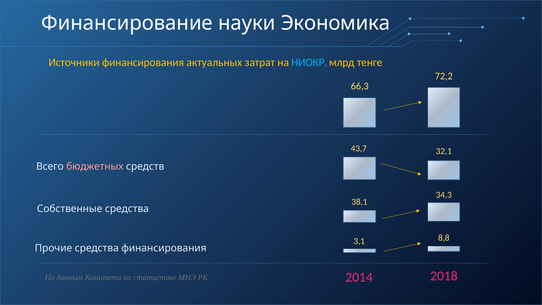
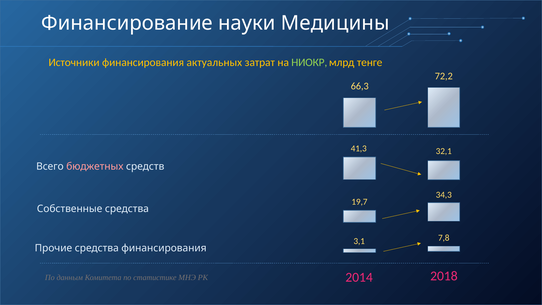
Экономика: Экономика -> Медицины (335, 23)
НИОКР colour: light blue -> light green (309, 63)
43,7: 43,7 -> 41,3 (359, 148)
38,1: 38,1 -> 19,7 (359, 202)
8,8: 8,8 -> 7,8 (444, 238)
